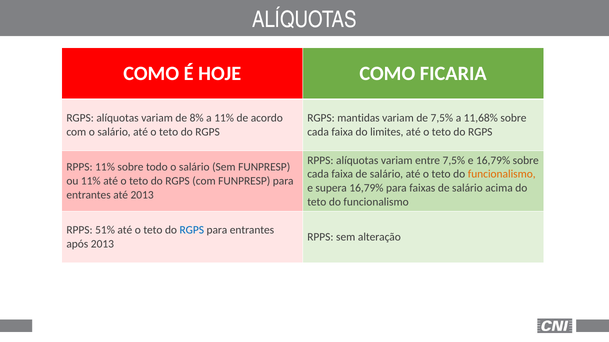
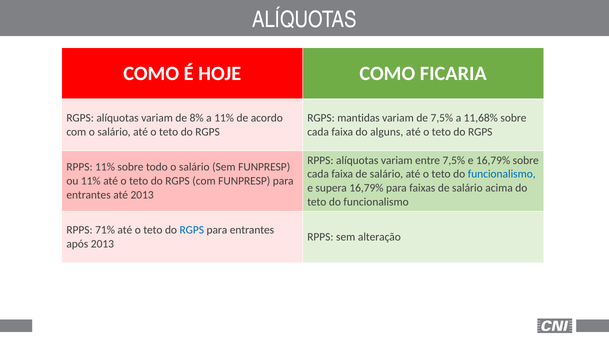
limites: limites -> alguns (387, 132)
funcionalismo colour: orange -> blue (502, 174)
51%: 51% -> 71% (105, 230)
